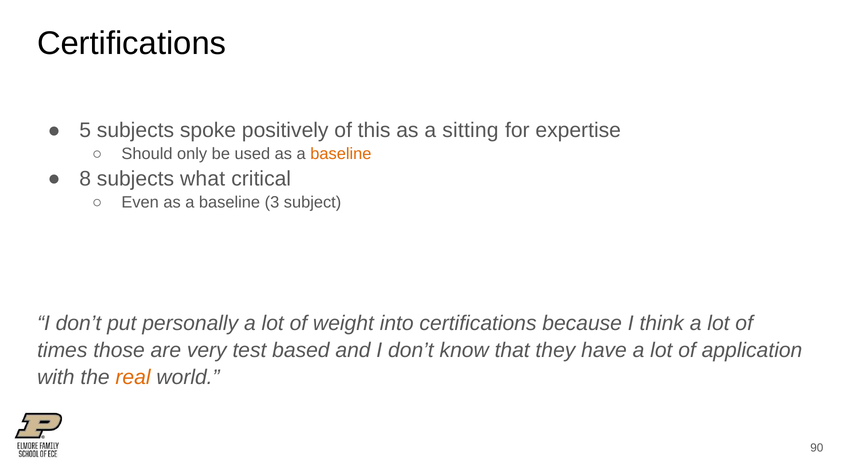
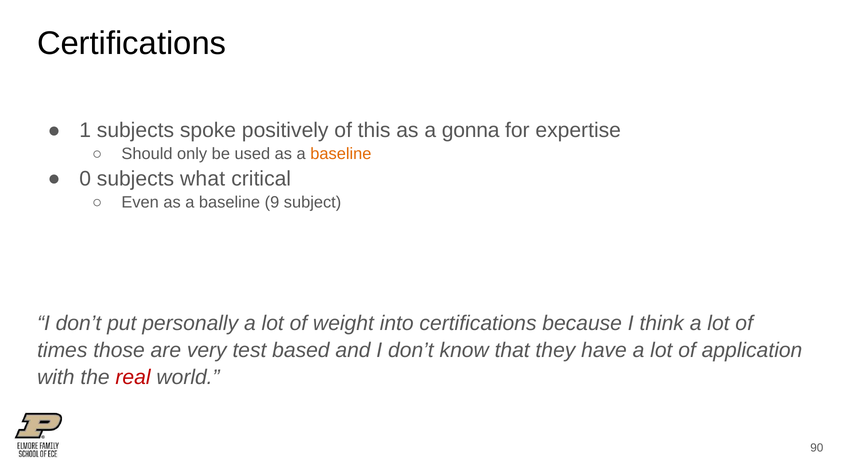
5: 5 -> 1 (85, 130)
sitting: sitting -> gonna (471, 130)
8: 8 -> 0 (85, 179)
3: 3 -> 9 (272, 202)
real colour: orange -> red (133, 378)
